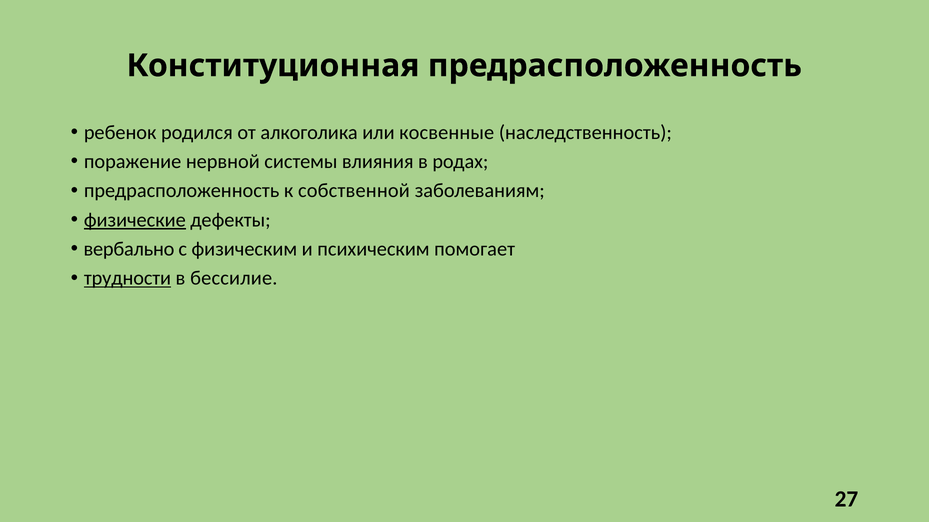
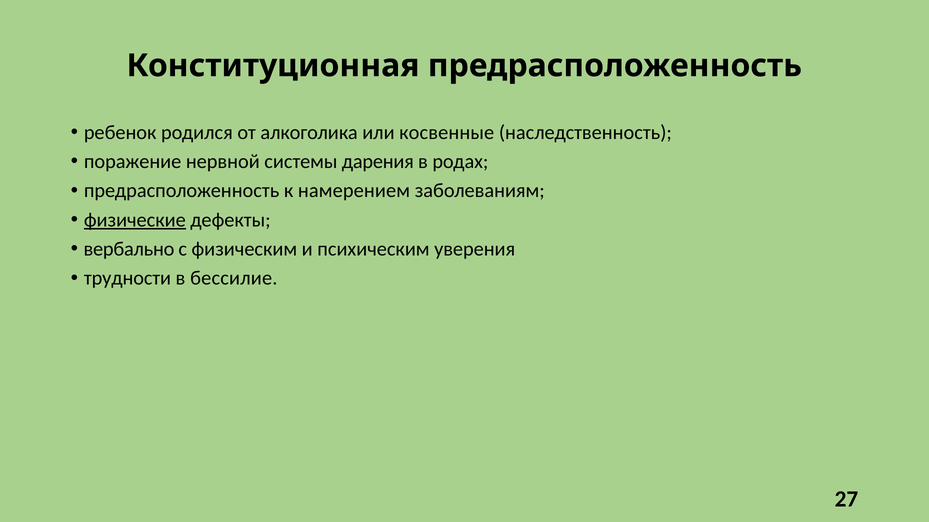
влияния: влияния -> дарения (378, 162)
собственной: собственной -> намерением (354, 191)
помогает: помогает -> уверения (475, 249)
трудности underline: present -> none (127, 279)
